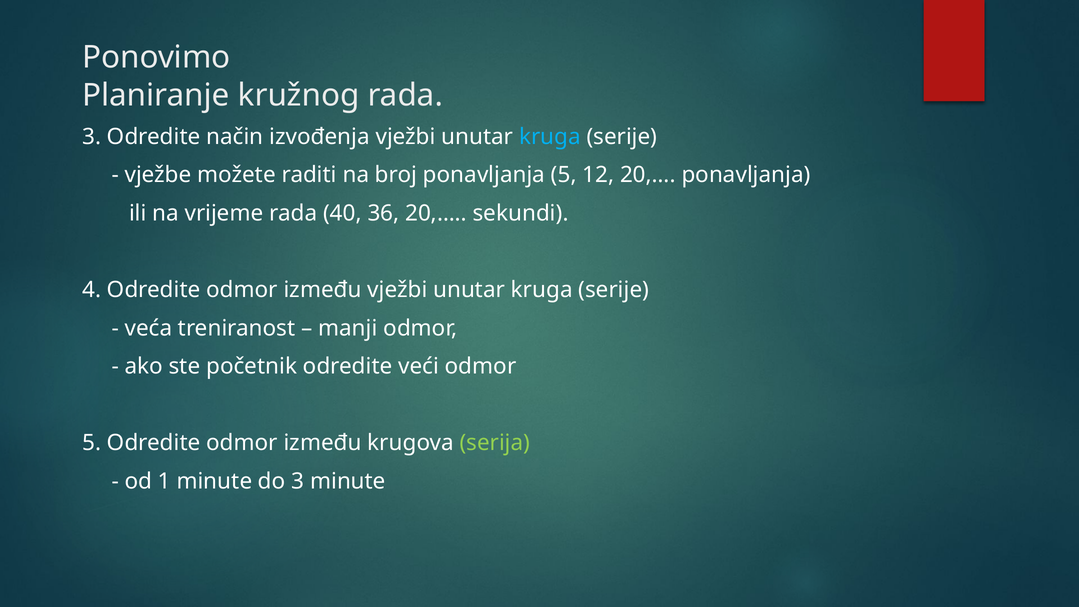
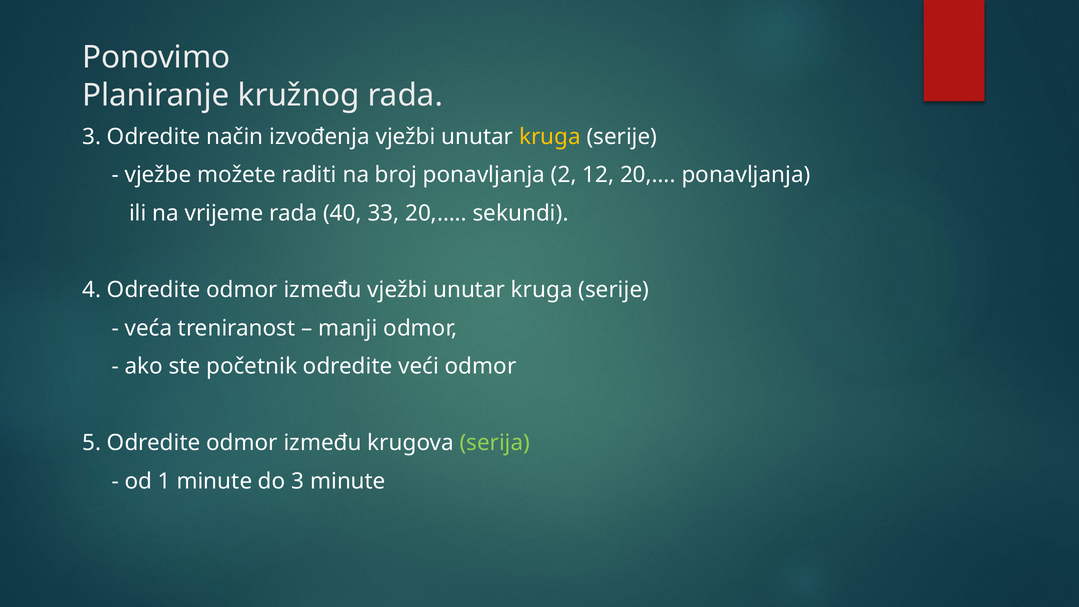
kruga colour: light blue -> yellow (550, 137)
ponavljanja 5: 5 -> 2 (564, 175)
36: 36 -> 33 (383, 213)
